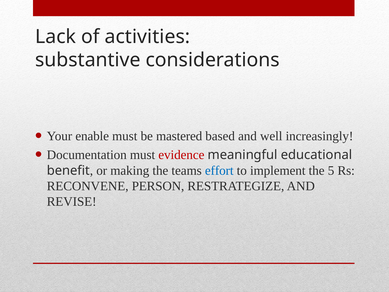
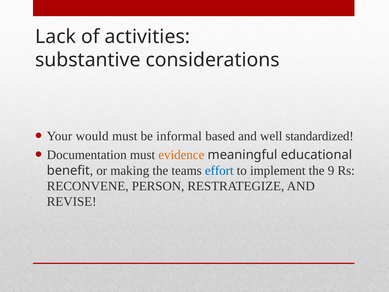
enable: enable -> would (92, 136)
mastered: mastered -> informal (179, 136)
increasingly: increasingly -> standardized (320, 136)
evidence colour: red -> orange (181, 155)
5: 5 -> 9 (331, 170)
